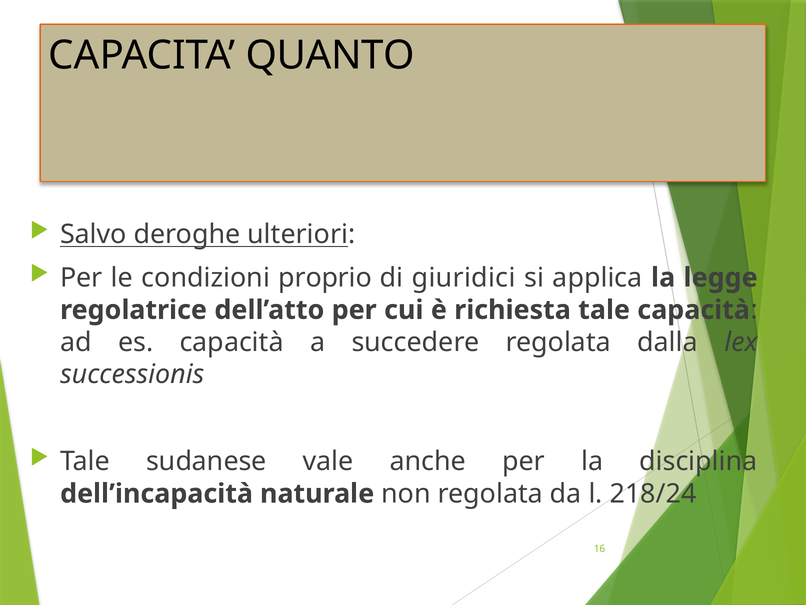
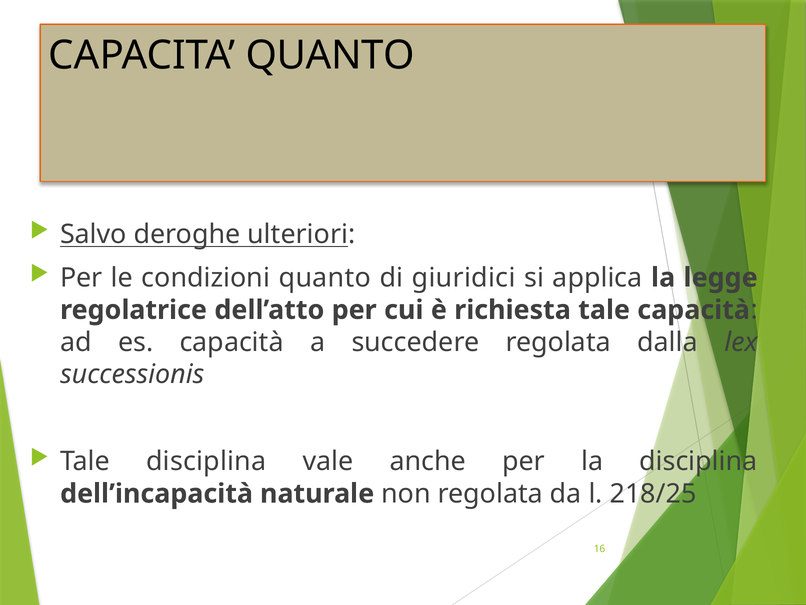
condizioni proprio: proprio -> quanto (325, 278)
Tale sudanese: sudanese -> disciplina (206, 461)
218/24: 218/24 -> 218/25 (653, 493)
